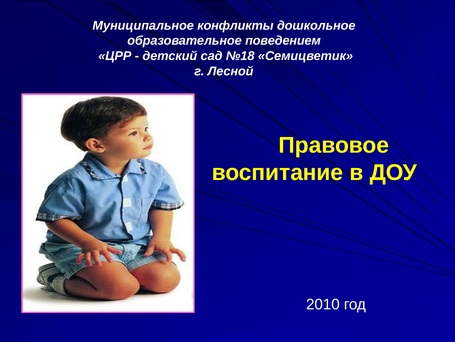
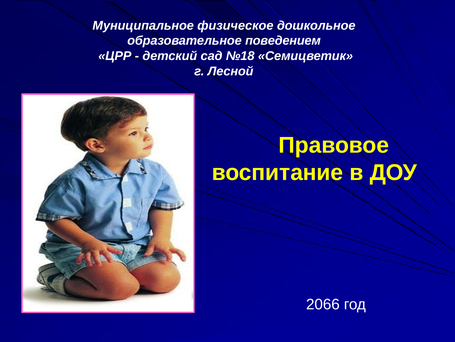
конфликты: конфликты -> физическое (235, 25)
2010: 2010 -> 2066 (323, 304)
